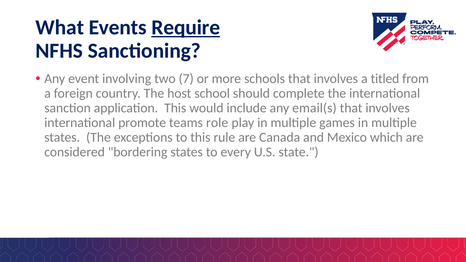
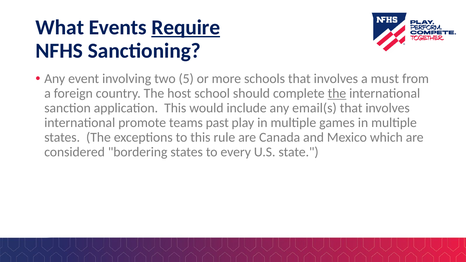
7: 7 -> 5 (186, 79)
titled: titled -> must (385, 79)
the underline: none -> present (337, 93)
role: role -> past (217, 123)
